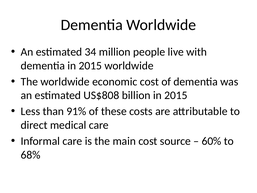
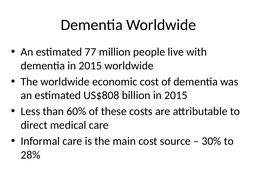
34: 34 -> 77 (91, 52)
91%: 91% -> 60% (76, 111)
60%: 60% -> 30% (211, 141)
68%: 68% -> 28% (31, 155)
